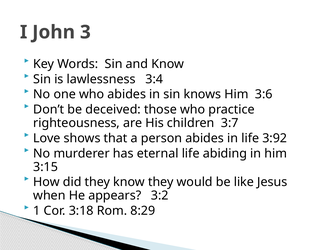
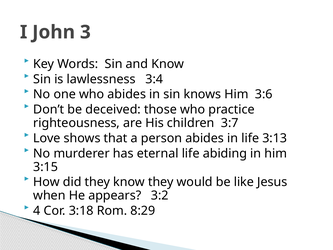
3:92: 3:92 -> 3:13 (275, 138)
1: 1 -> 4 (37, 211)
